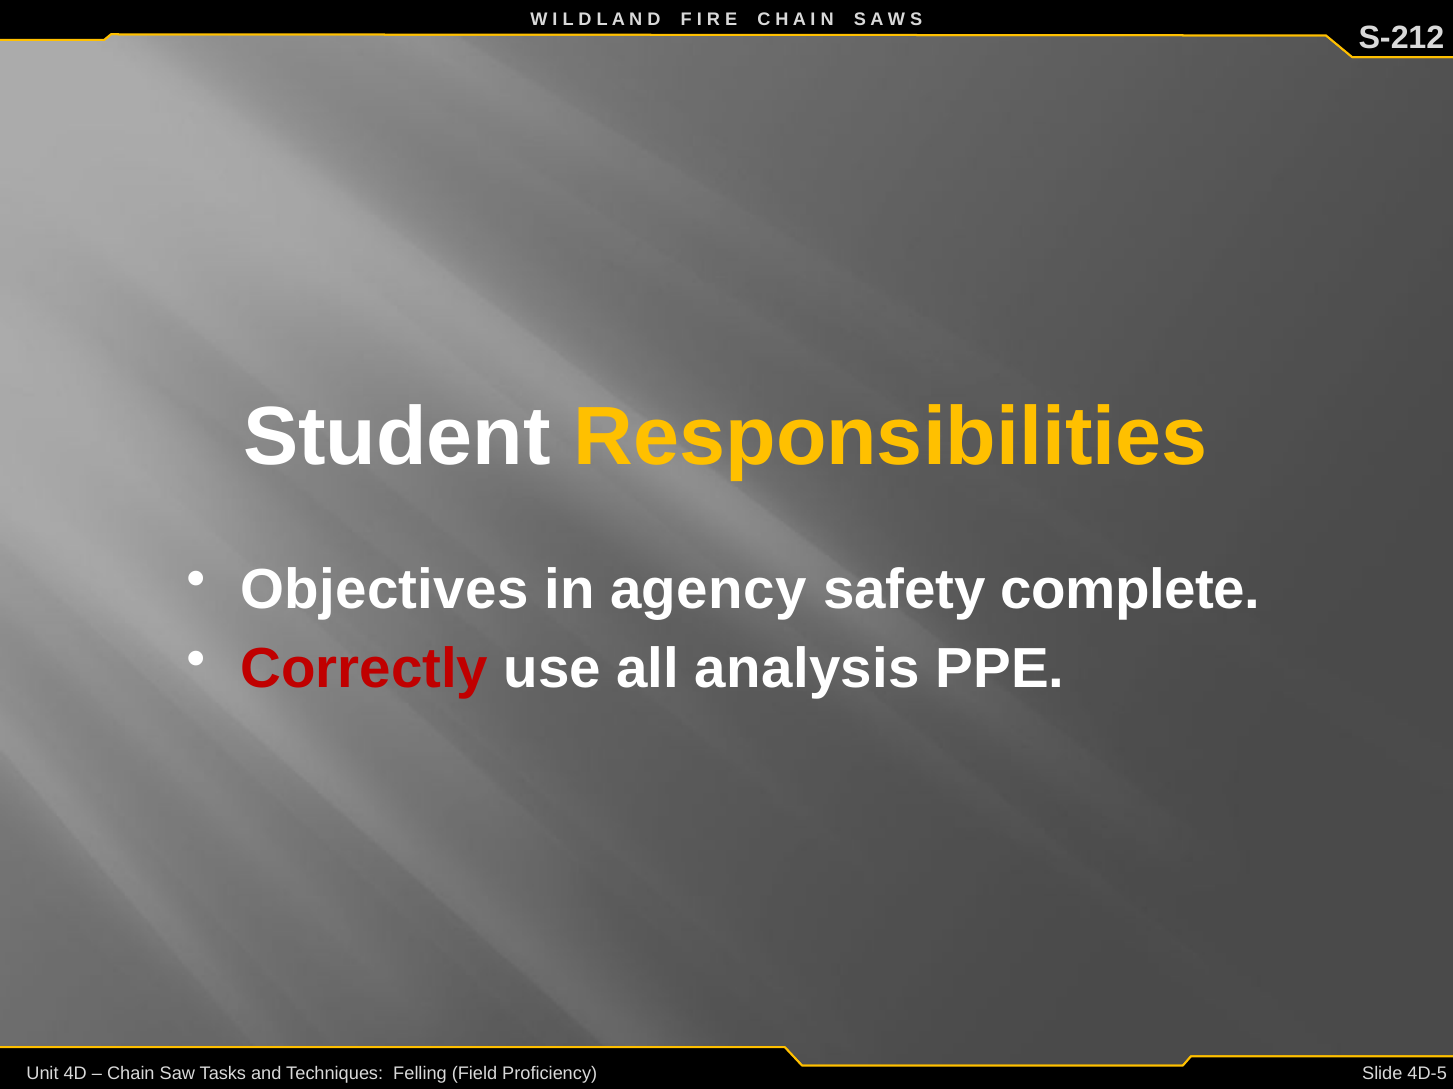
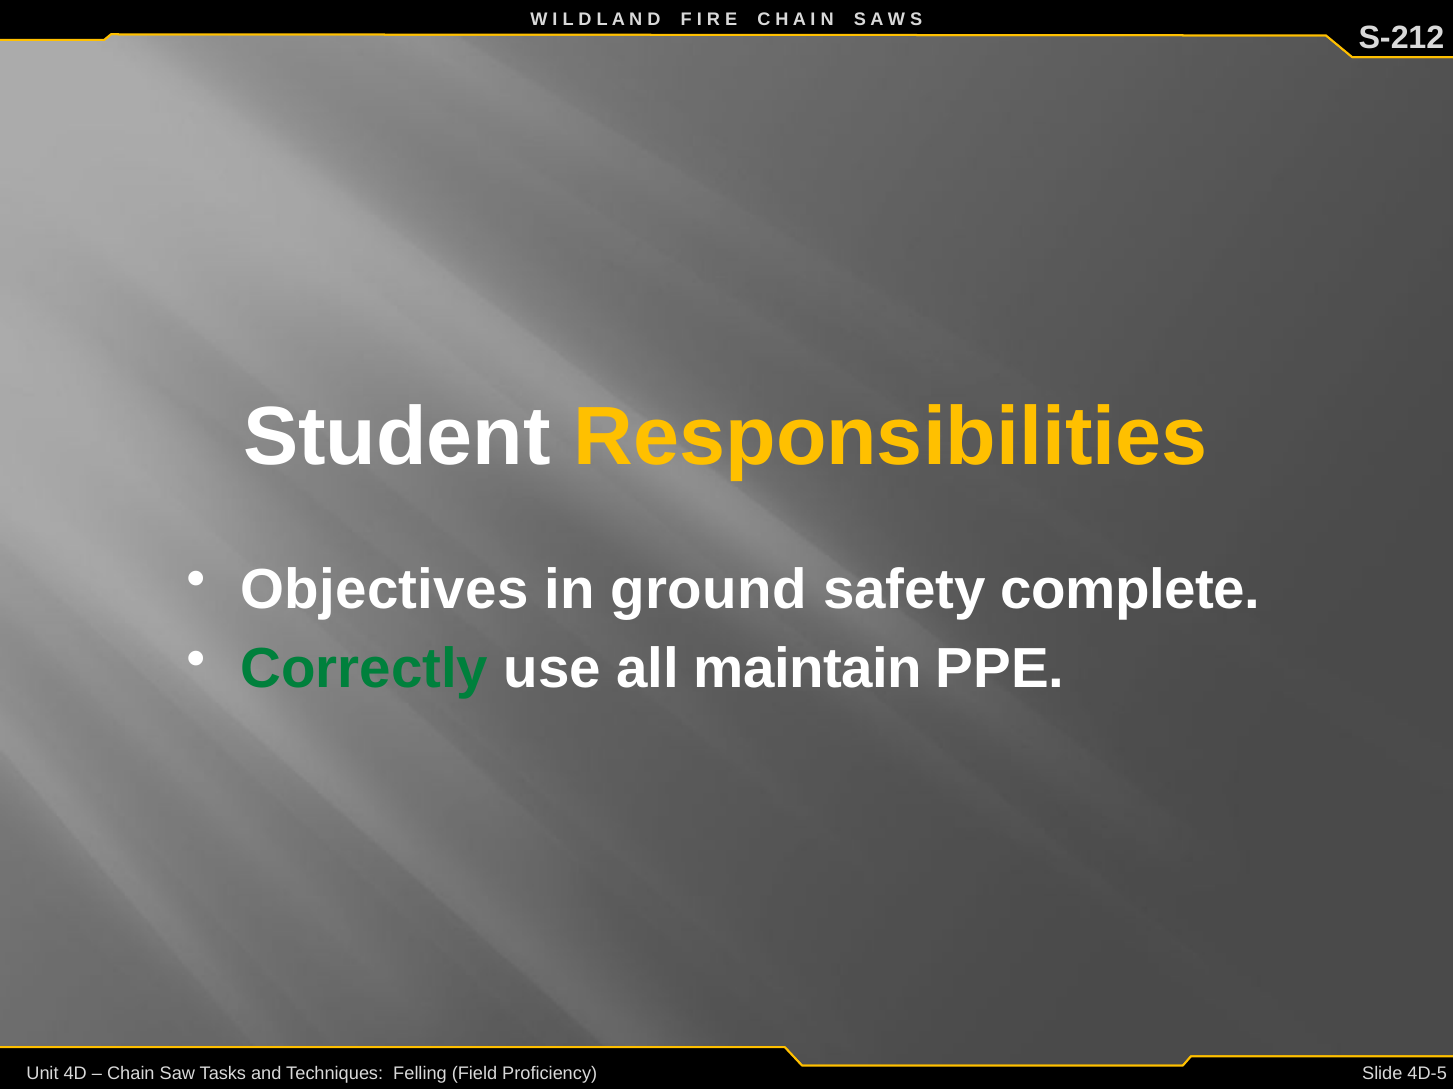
agency: agency -> ground (709, 590)
Correctly colour: red -> green (365, 669)
analysis: analysis -> maintain (808, 669)
